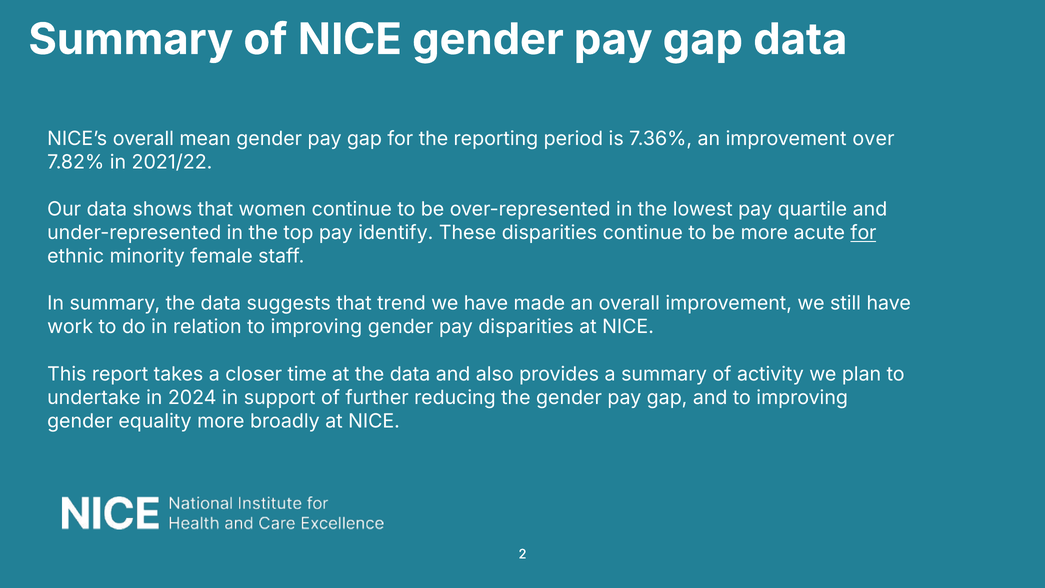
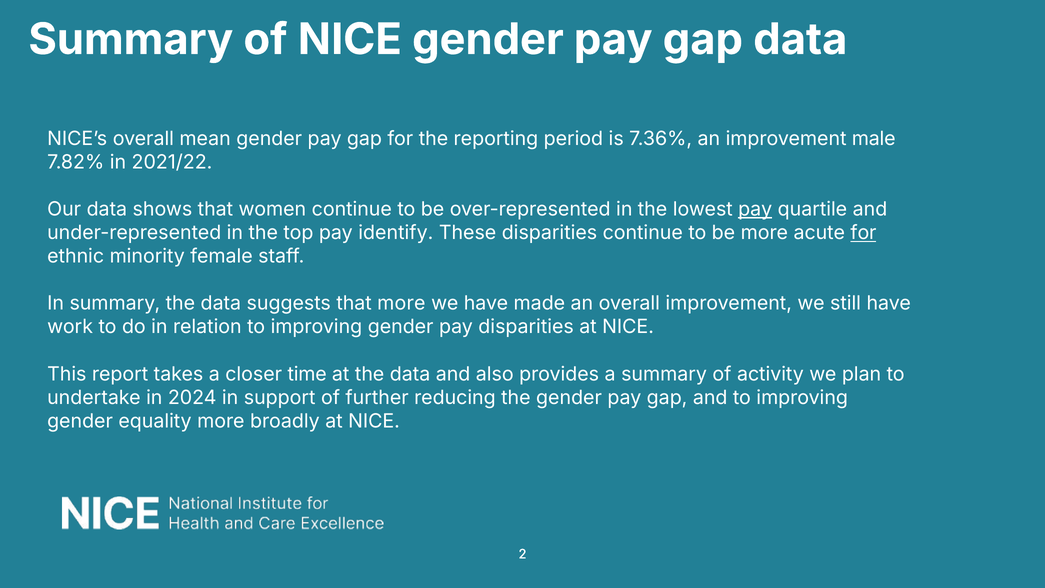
over: over -> male (874, 139)
pay underline: none -> present (755, 209)
that trend: trend -> more (401, 303)
